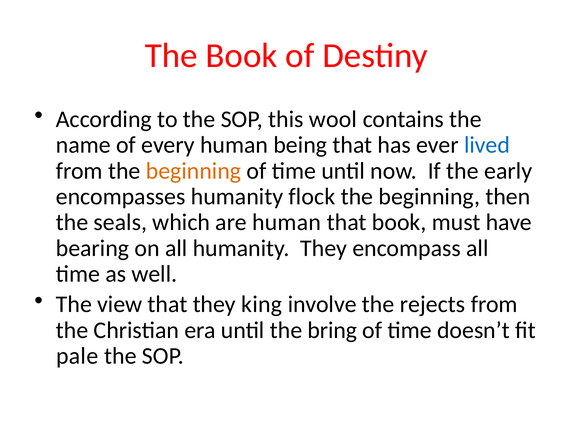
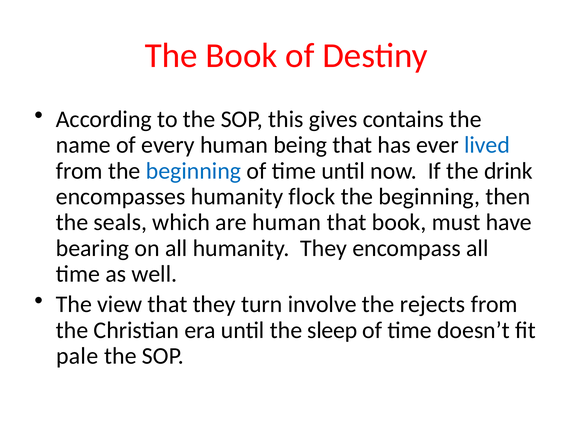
wool: wool -> gives (333, 119)
beginning colour: orange -> blue (193, 171)
early: early -> drink (508, 171)
king: king -> turn (262, 304)
bring: bring -> sleep (332, 330)
